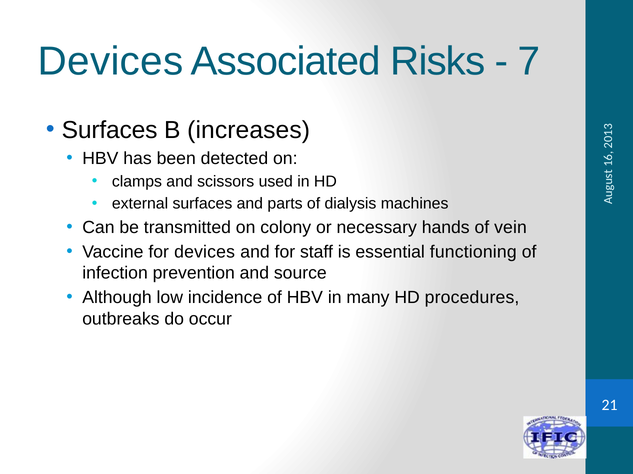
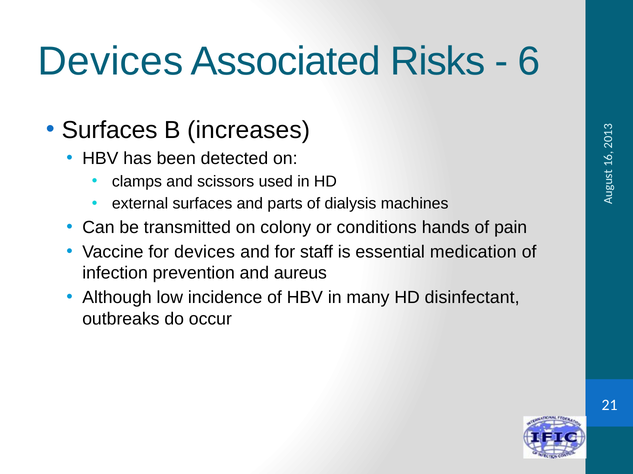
7: 7 -> 6 (529, 61)
necessary: necessary -> conditions (377, 228)
vein: vein -> pain (511, 228)
functioning: functioning -> medication (473, 252)
source: source -> aureus (300, 273)
procedures: procedures -> disinfectant (472, 298)
